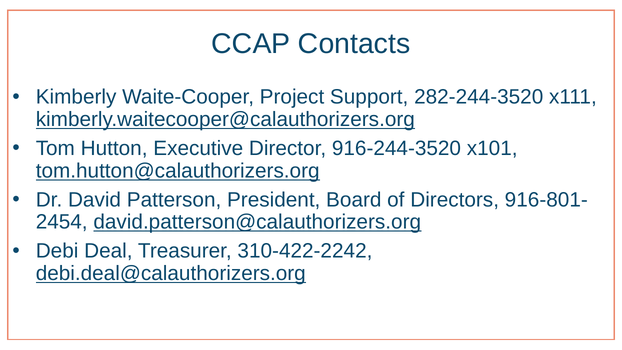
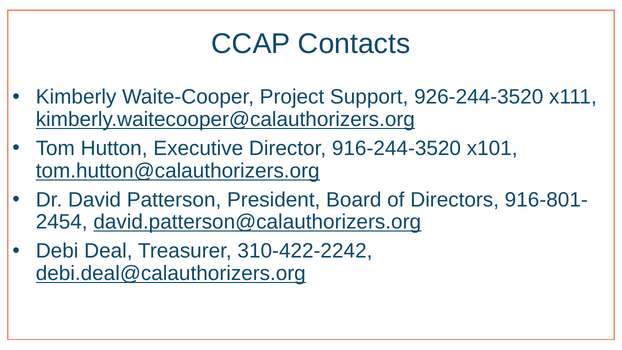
282-244-3520: 282-244-3520 -> 926-244-3520 (479, 97)
